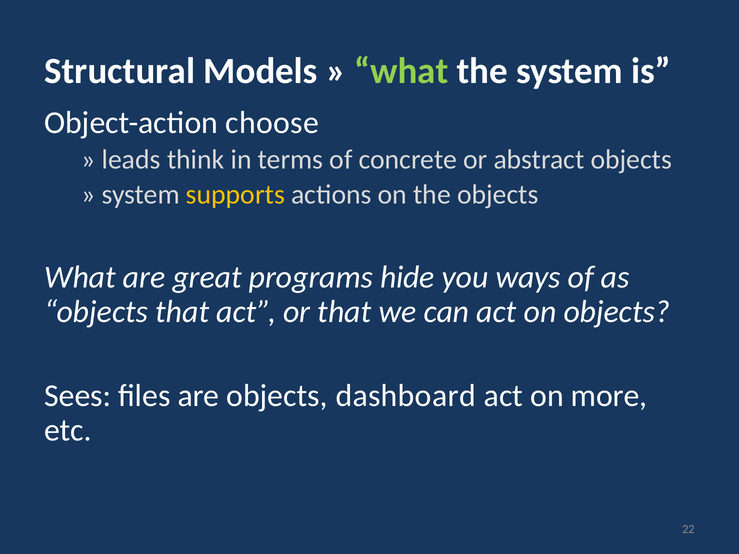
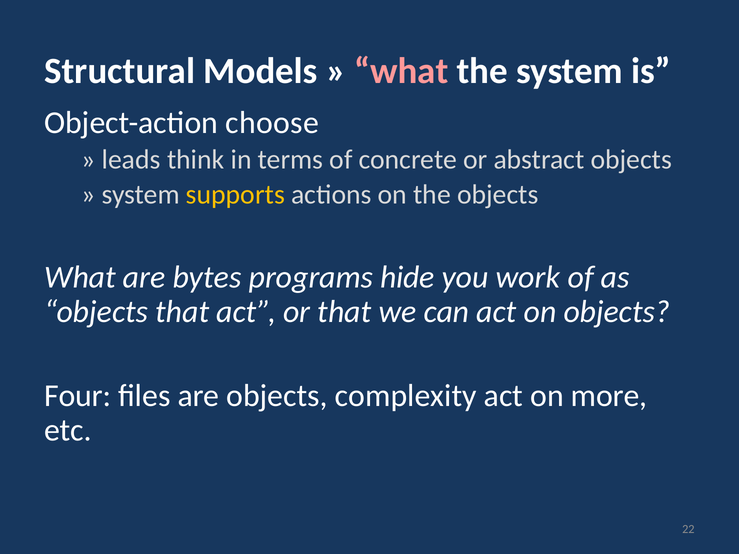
what colour: light green -> pink (401, 71)
great: great -> bytes (207, 277)
ways: ways -> work (528, 277)
Sees: Sees -> Four (78, 396)
dashboard: dashboard -> complexity (406, 396)
